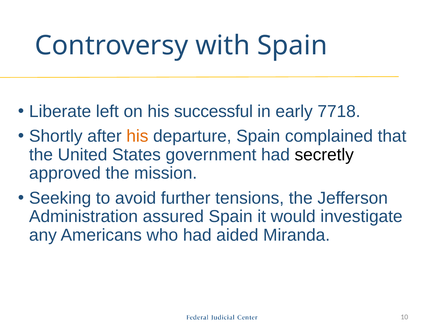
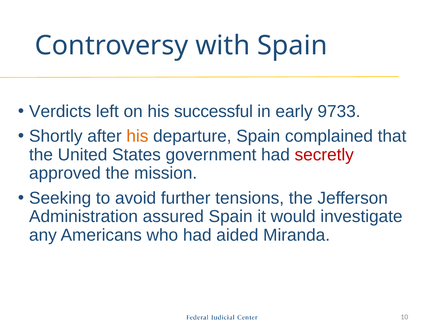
Liberate: Liberate -> Verdicts (60, 111)
7718: 7718 -> 9733 (339, 111)
secretly colour: black -> red (324, 155)
